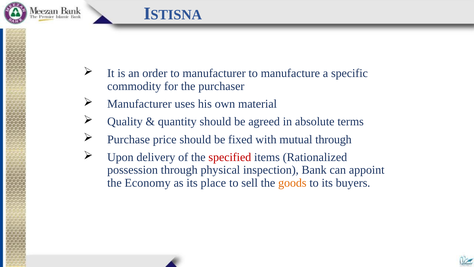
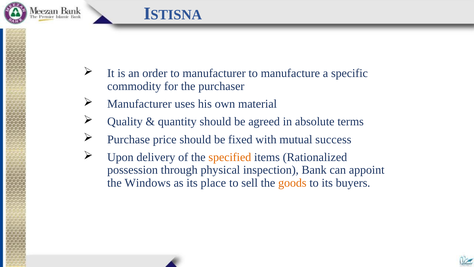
mutual through: through -> success (333, 139)
specified colour: red -> orange (230, 157)
Economy: Economy -> Windows (148, 183)
